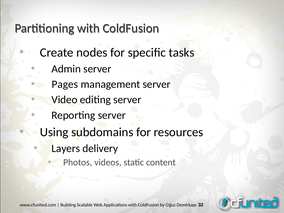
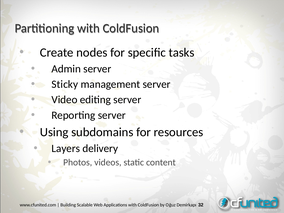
Pages: Pages -> Sticky (65, 84)
